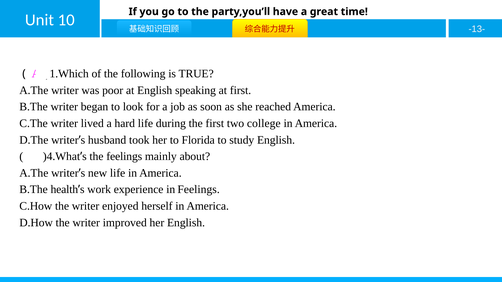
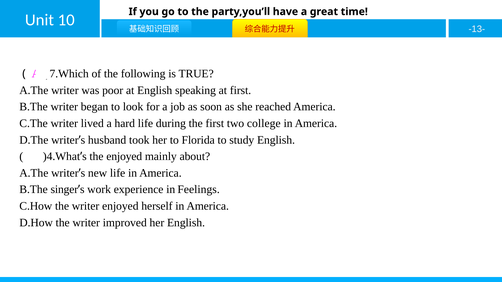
)1.Which: )1.Which -> )7.Which (67, 74)
the feelings: feelings -> enjoyed (124, 157)
health: health -> singer (64, 190)
